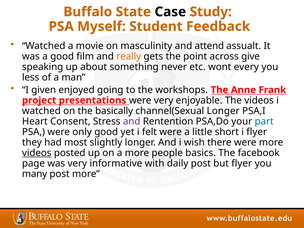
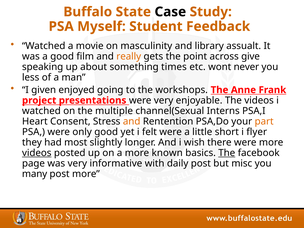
attend: attend -> library (209, 46)
never: never -> times (174, 67)
every: every -> never (246, 67)
basically: basically -> multiple (114, 111)
channel(Sexual Longer: Longer -> Interns (223, 111)
and colour: purple -> orange (132, 121)
part colour: blue -> orange (264, 121)
people: people -> known (167, 153)
The underline: none -> present (227, 153)
but flyer: flyer -> misc (242, 163)
